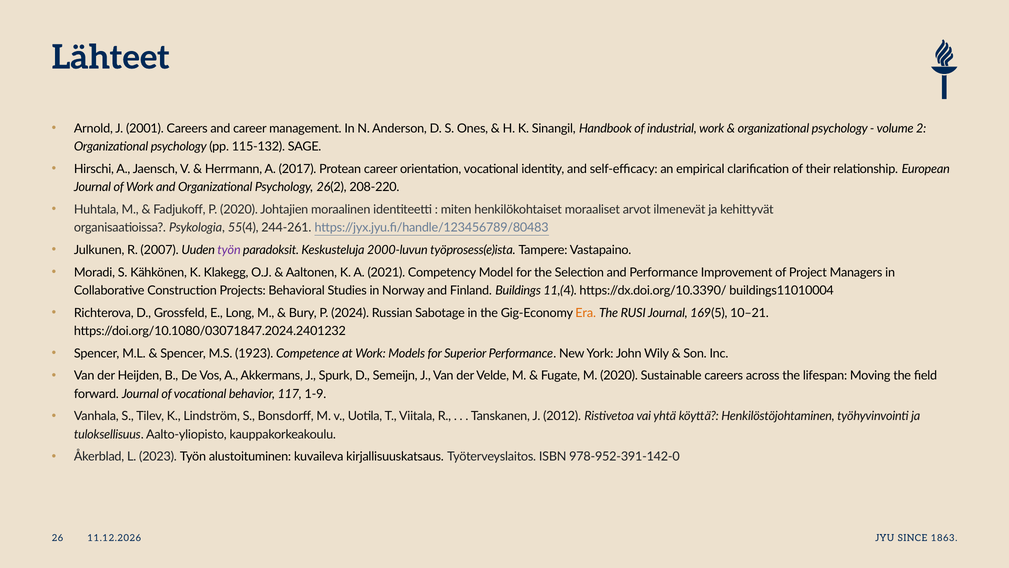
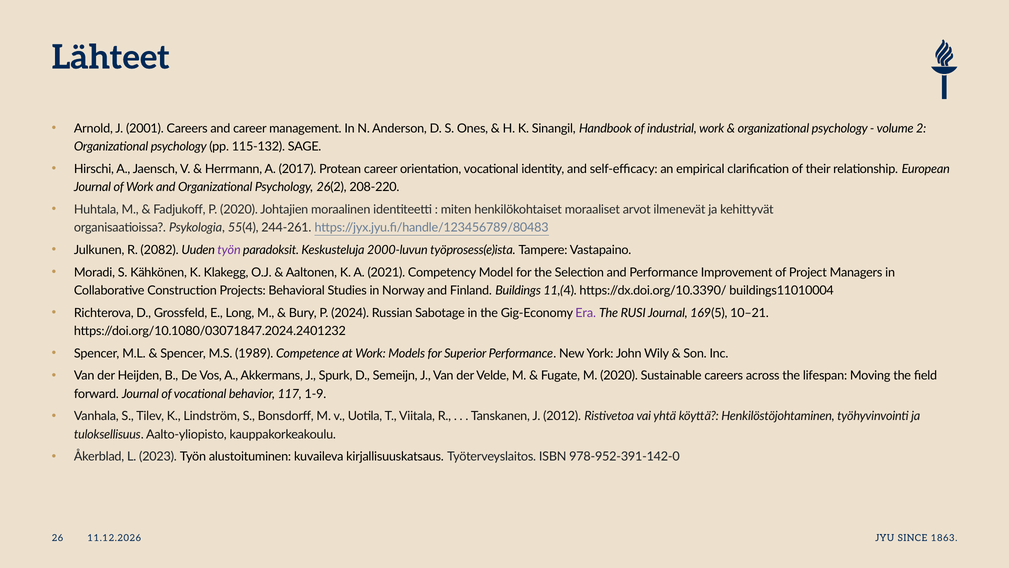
2007: 2007 -> 2082 (160, 250)
Era colour: orange -> purple (586, 313)
1923: 1923 -> 1989 (254, 353)
